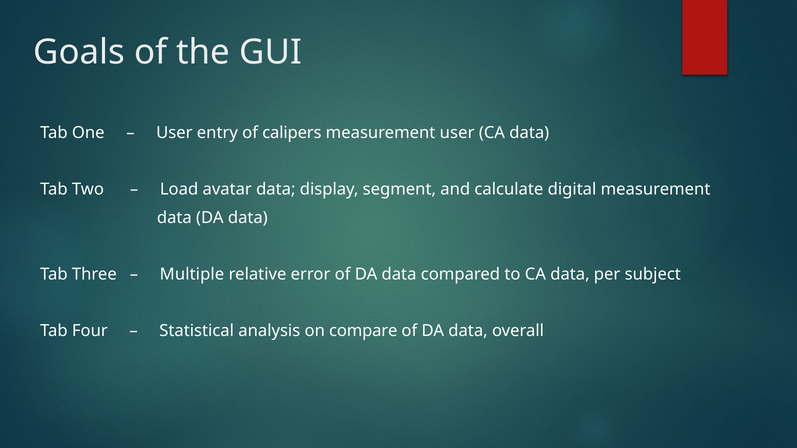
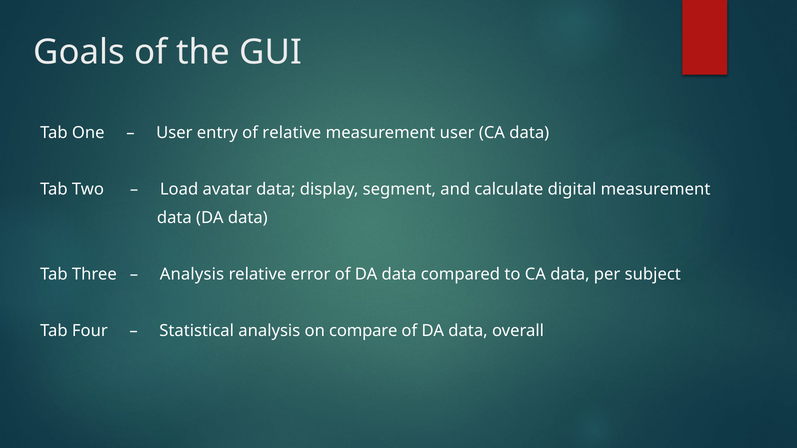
of calipers: calipers -> relative (292, 133)
Multiple: Multiple -> Analysis (192, 274)
